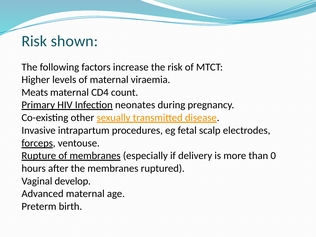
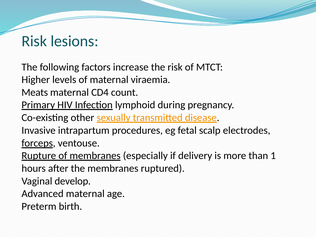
shown: shown -> lesions (75, 41)
neonates: neonates -> lymphoid (135, 105)
0: 0 -> 1 (273, 156)
